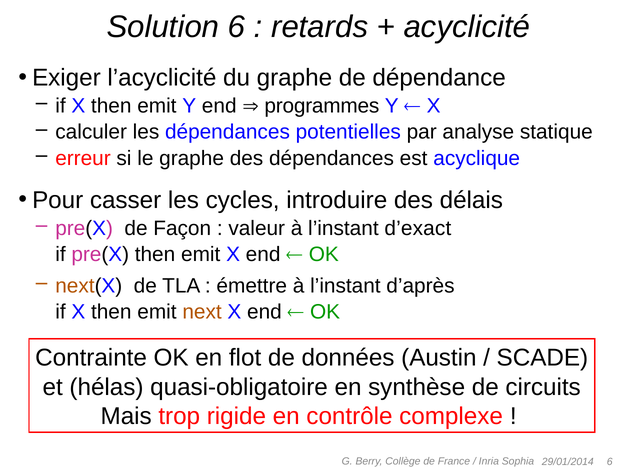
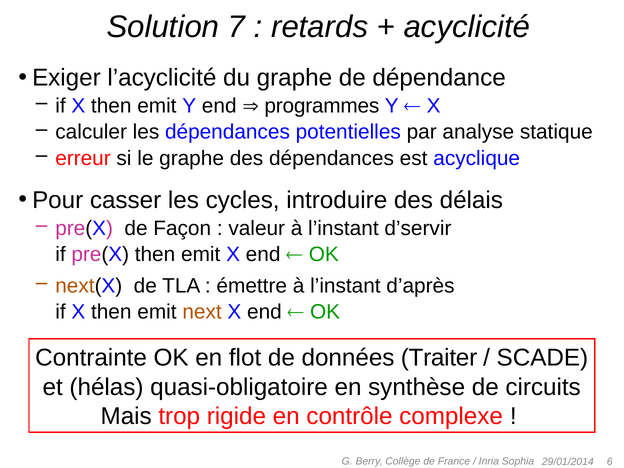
Solution 6: 6 -> 7 (236, 27)
d’exact: d’exact -> d’servir (418, 228)
Austin: Austin -> Traiter (439, 358)
